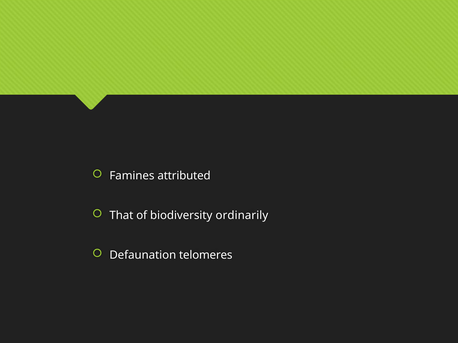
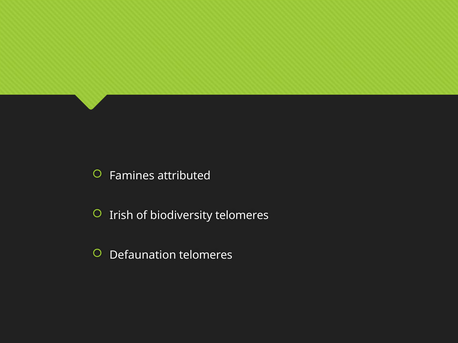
That: That -> Irish (121, 216)
ordinarily: ordinarily -> telomeres (242, 216)
